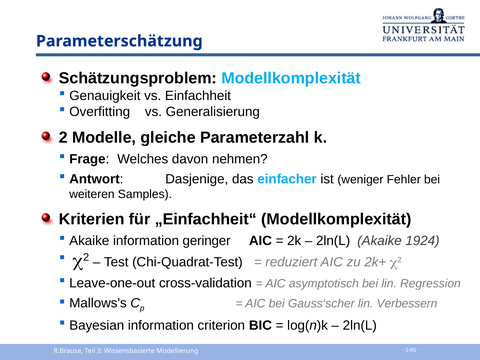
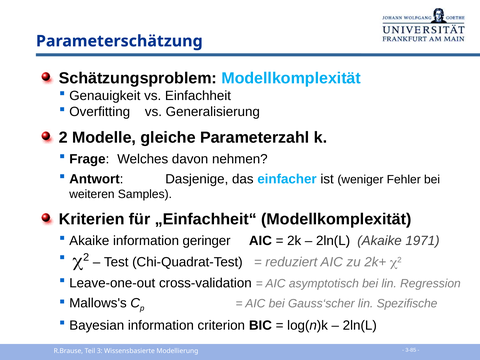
1924: 1924 -> 1971 (423, 241)
Verbessern: Verbessern -> Spezifische (407, 304)
